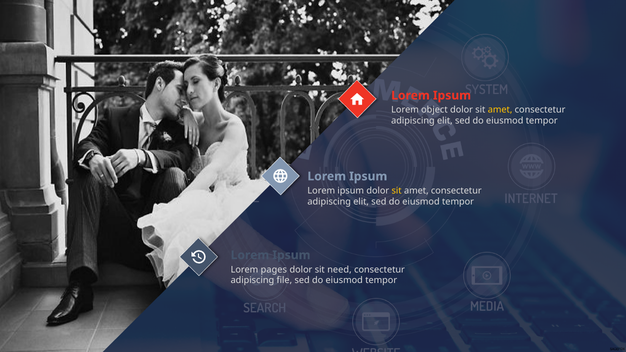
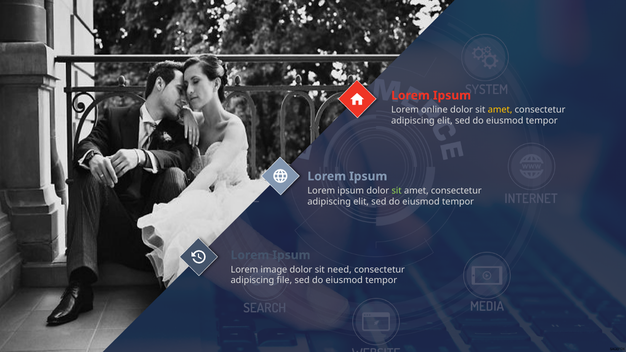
object: object -> online (434, 110)
sit colour: yellow -> light green (397, 191)
pages: pages -> image (274, 270)
